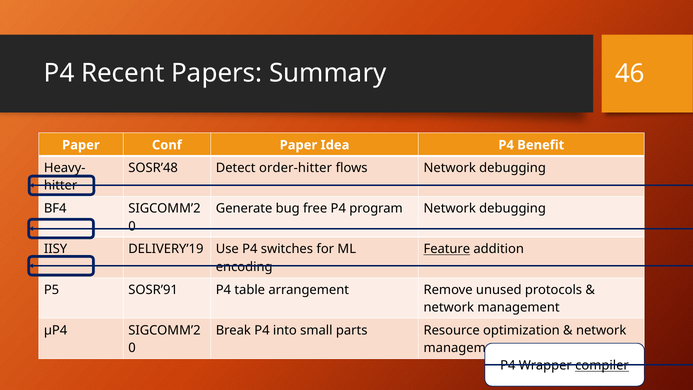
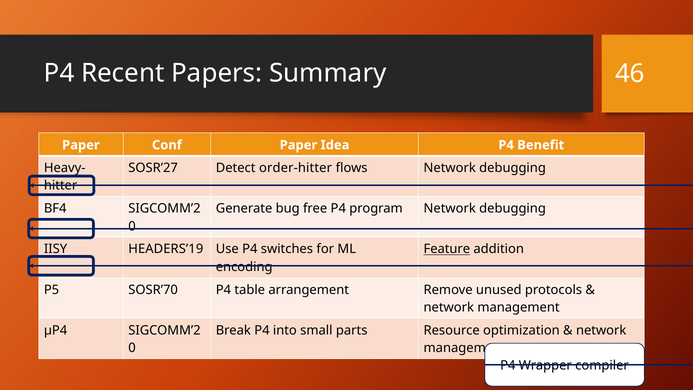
SOSR’48: SOSR’48 -> SOSR’27 (153, 168)
DELIVERY’19: DELIVERY’19 -> HEADERS’19 (166, 249)
SOSR’91: SOSR’91 -> SOSR’70 (153, 290)
compiler underline: present -> none (602, 365)
